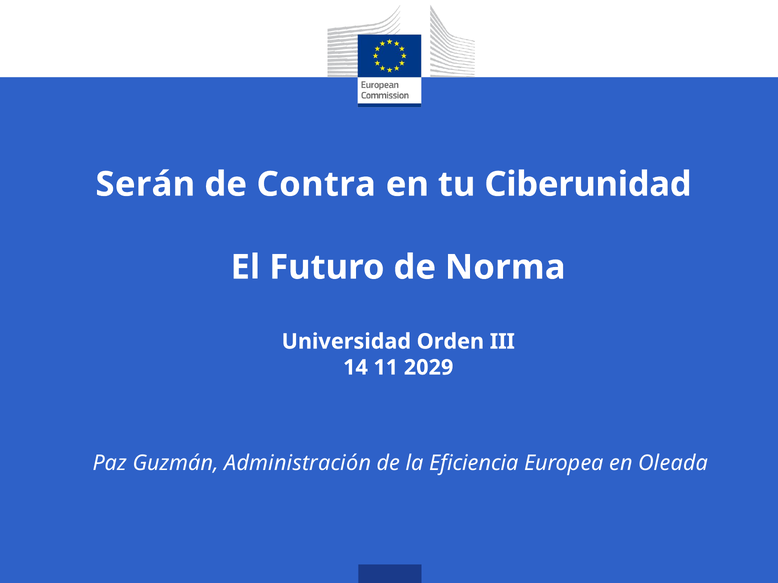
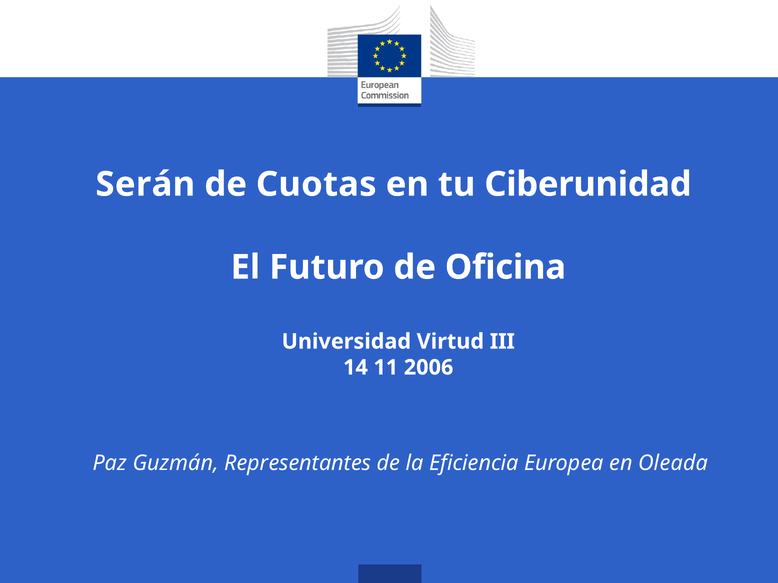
Contra: Contra -> Cuotas (316, 184)
Norma: Norma -> Oficina (505, 268)
Orden: Orden -> Virtud (450, 342)
2029: 2029 -> 2006 (429, 368)
Administración: Administración -> Representantes (298, 463)
